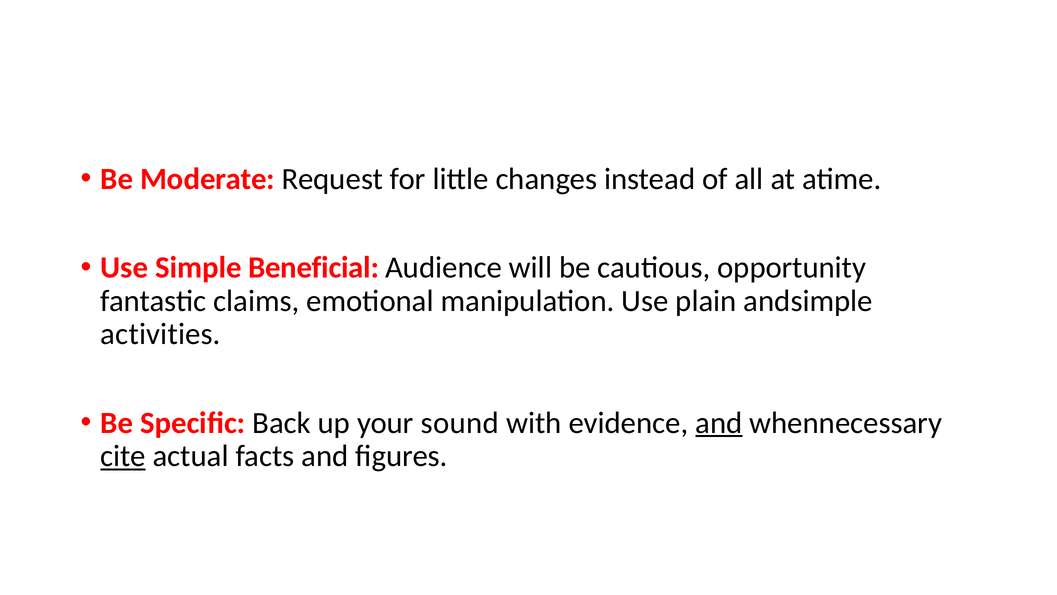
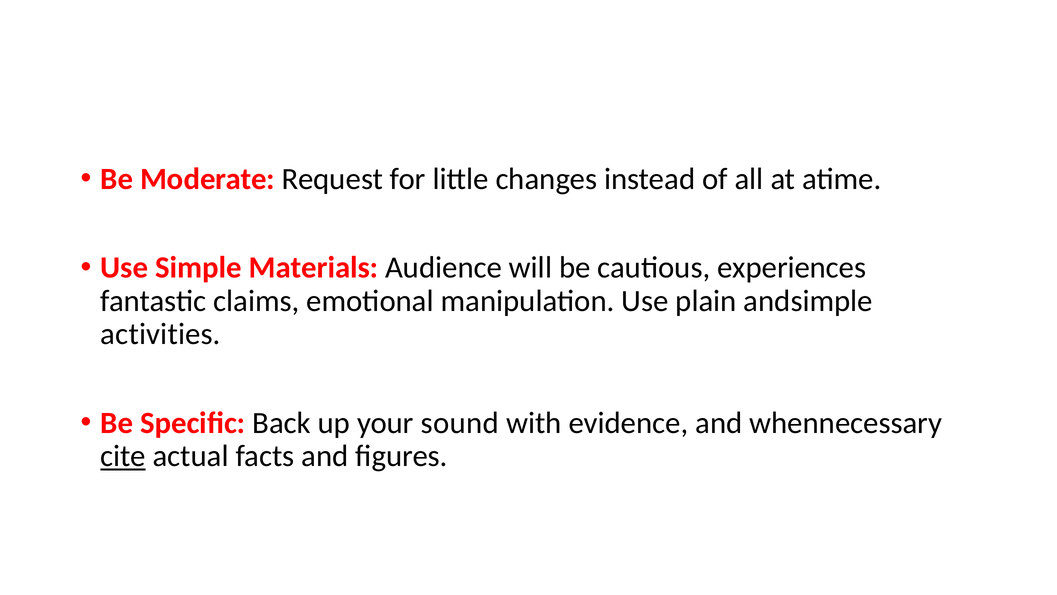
Beneficial: Beneficial -> Materials (314, 267)
opportunity: opportunity -> experiences (792, 267)
and underline: present -> none (719, 423)
